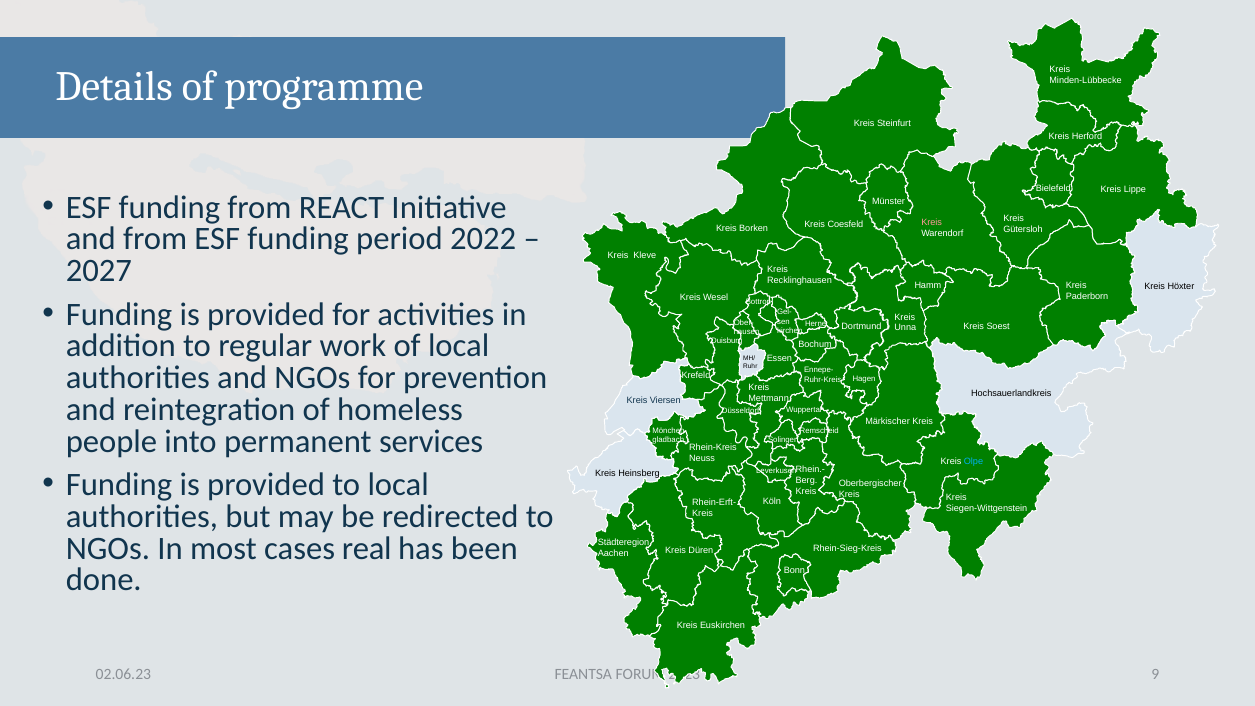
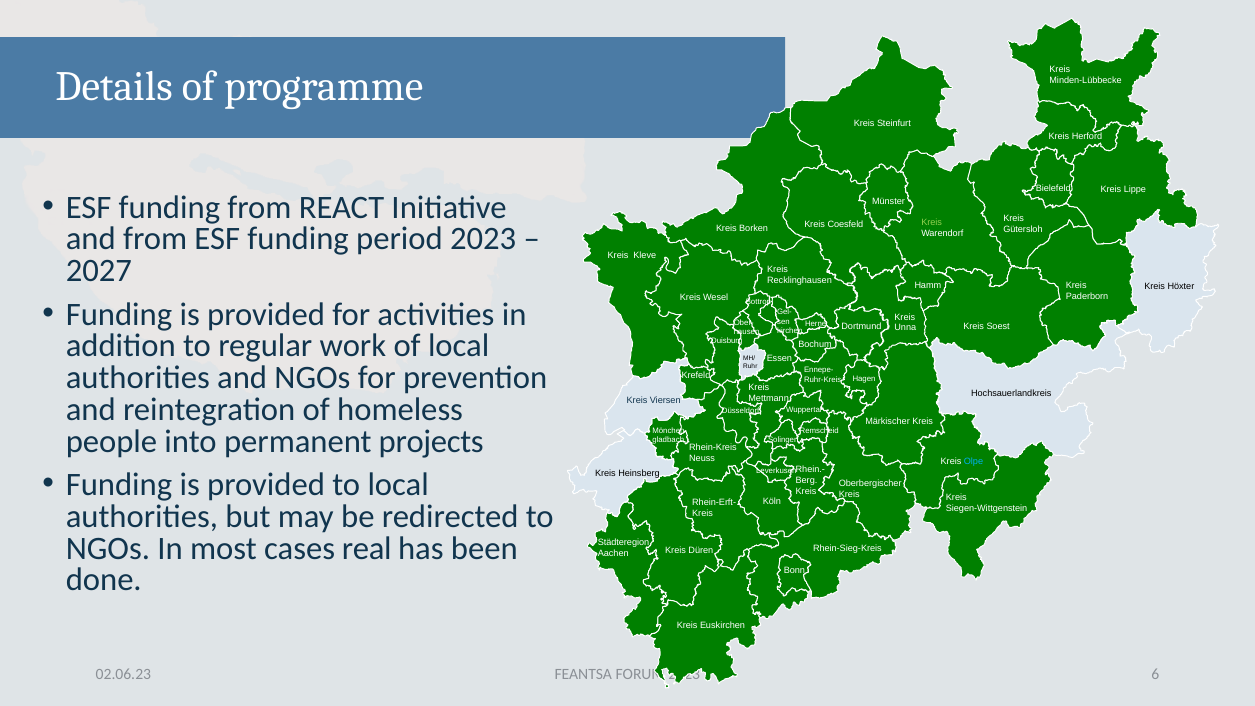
Kreis colour: pink -> light green (932, 222)
period 2022: 2022 -> 2023 (483, 239)
services: services -> projects (431, 441)
9: 9 -> 6 (1155, 674)
